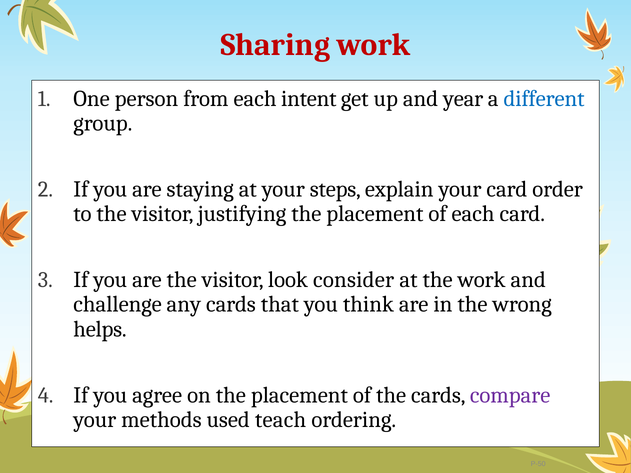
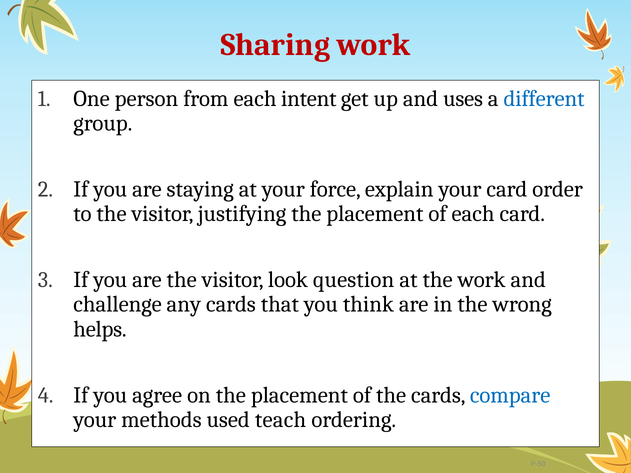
year: year -> uses (463, 99)
steps: steps -> force (335, 189)
consider: consider -> question (354, 280)
compare colour: purple -> blue (510, 395)
